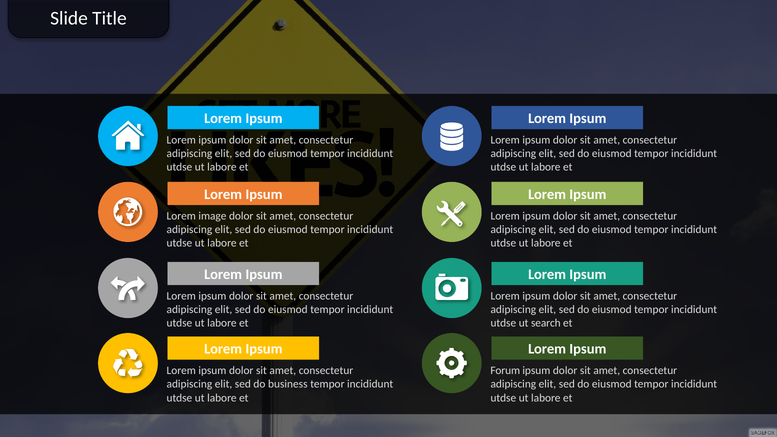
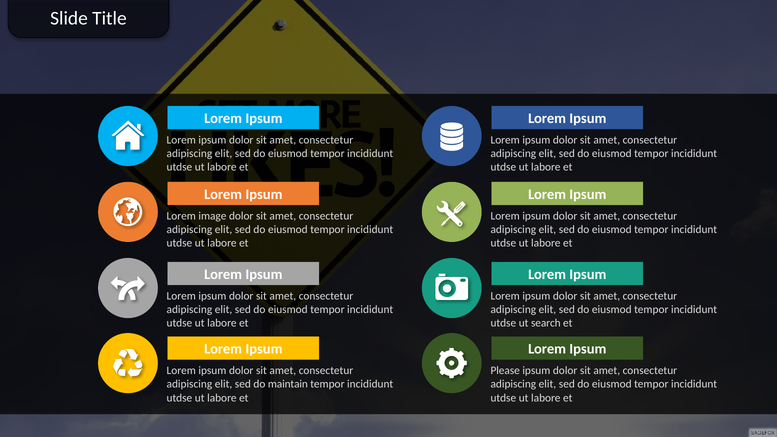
Forum: Forum -> Please (505, 371)
business: business -> maintain (288, 384)
